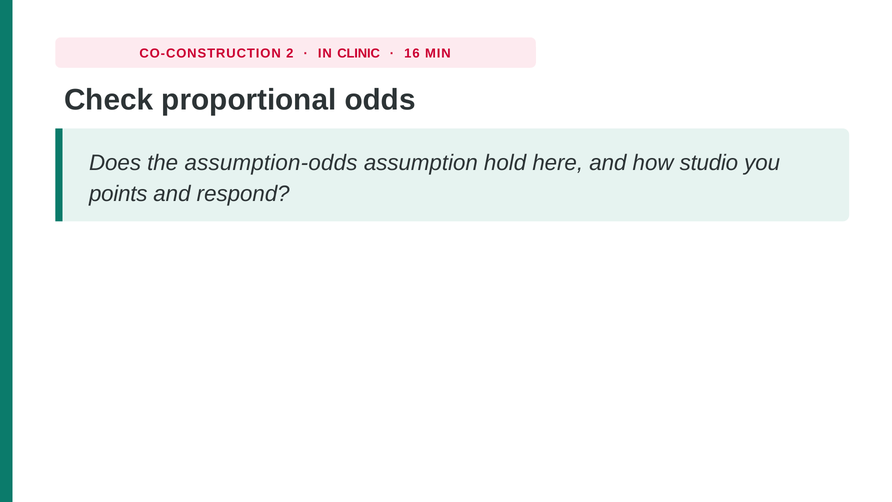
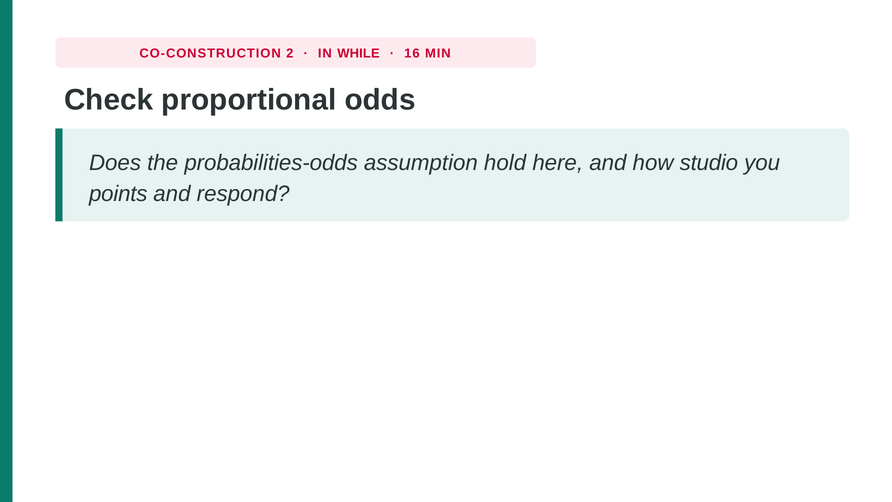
CLINIC: CLINIC -> WHILE (358, 54)
assumption-odds: assumption-odds -> probabilities-odds (271, 163)
